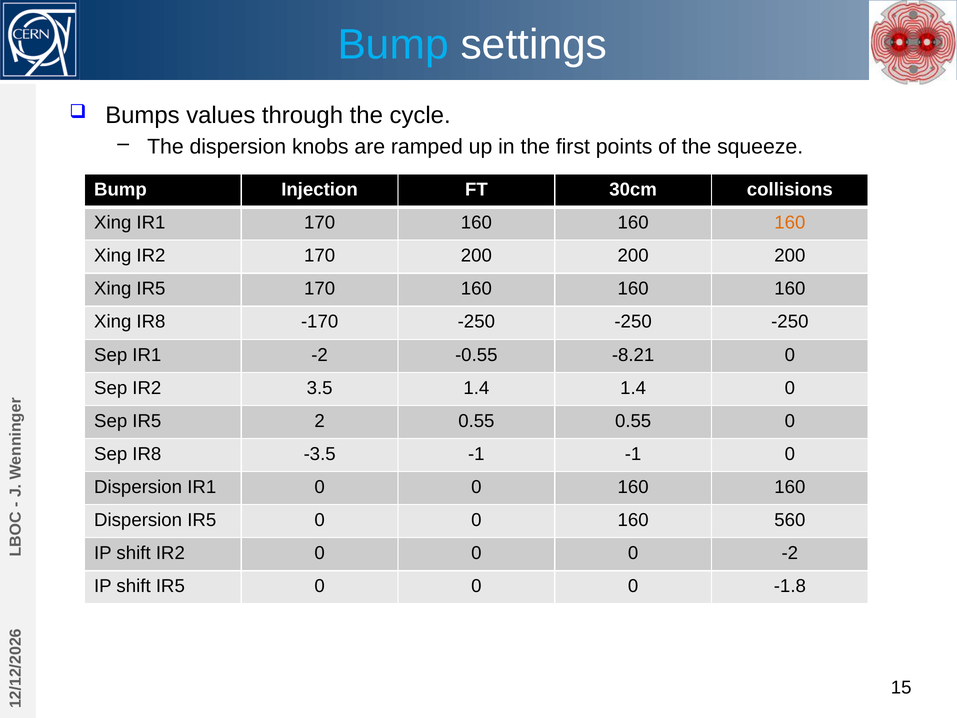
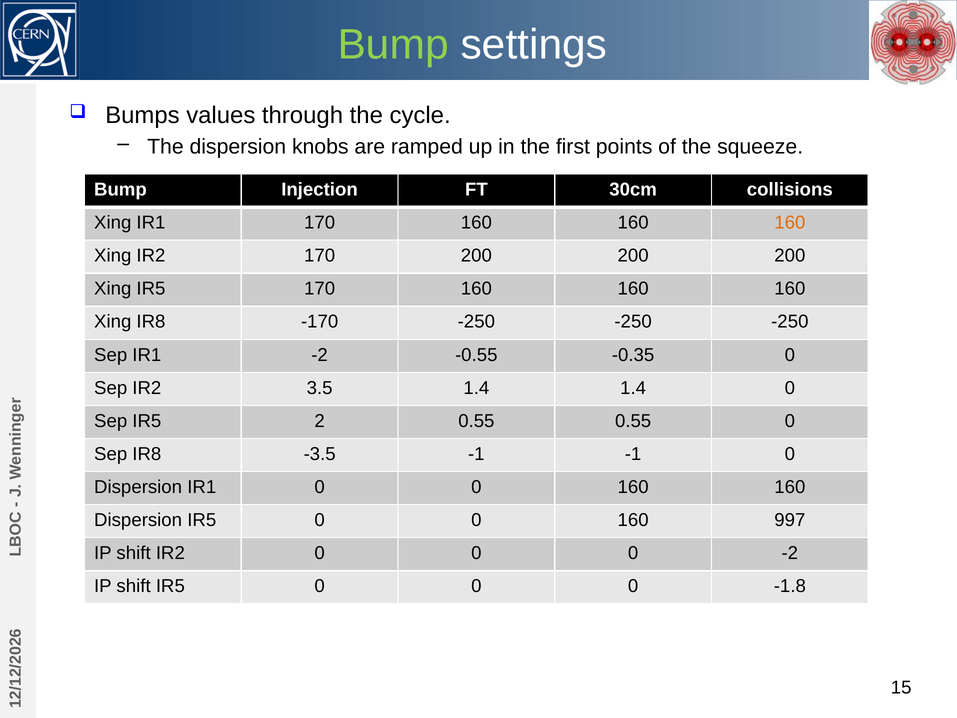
Bump colour: light blue -> light green (393, 45)
-8.21: -8.21 -> -0.35 (633, 355)
560: 560 -> 997 (790, 520)
